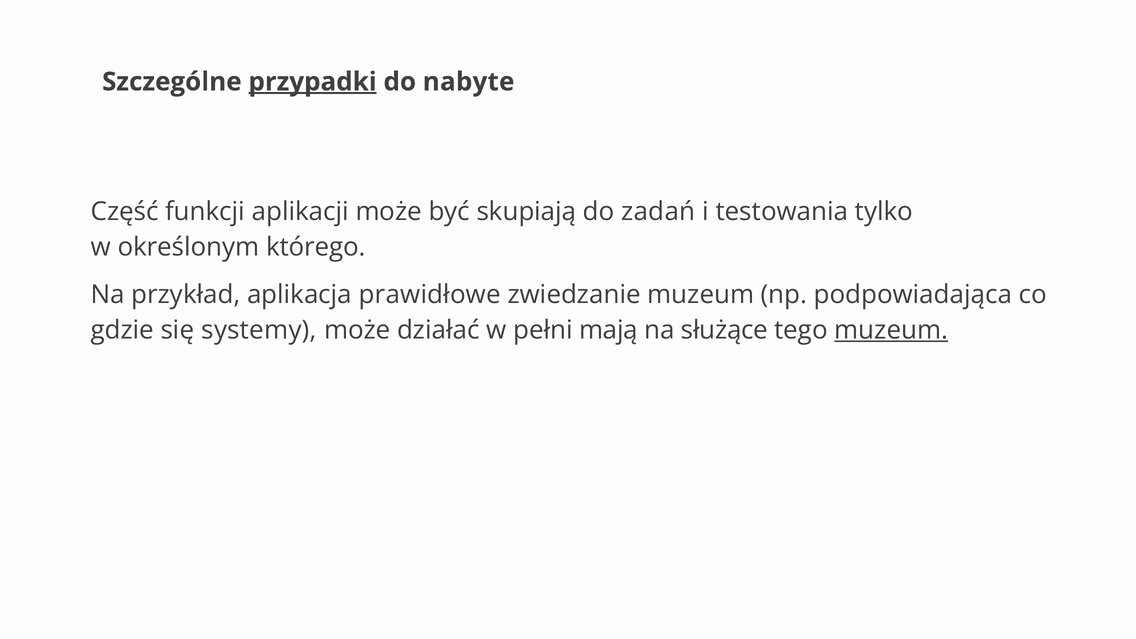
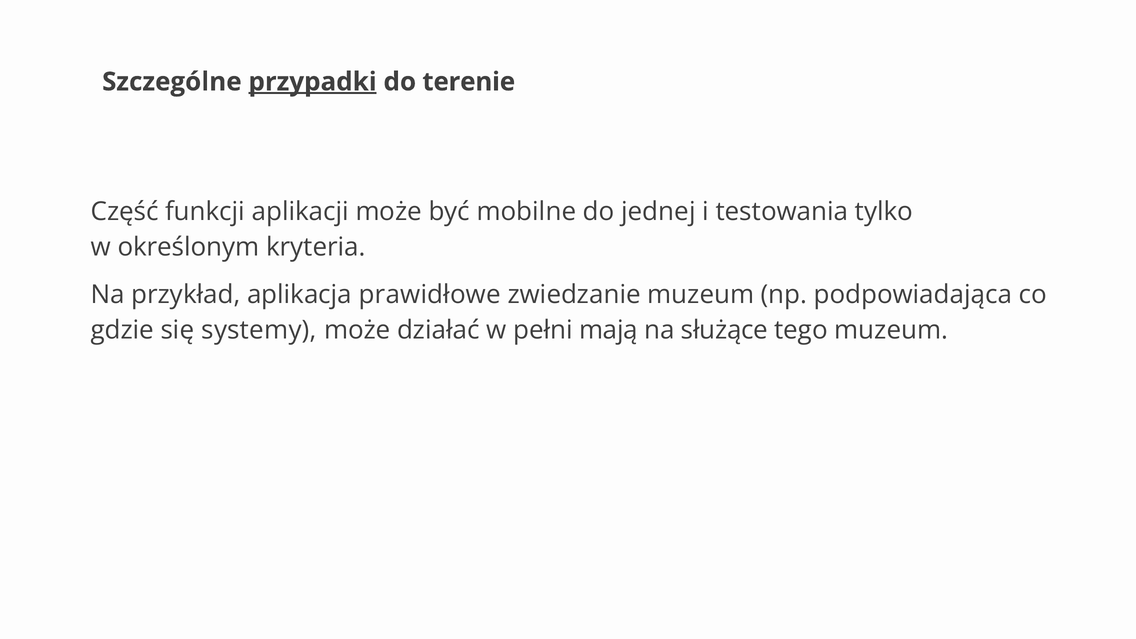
nabyte: nabyte -> terenie (469, 82)
skupiają: skupiają -> mobilne (526, 212)
zadań: zadań -> jednej (658, 212)
którego: którego -> kryteria (316, 247)
muzeum underline: present -> none (891, 330)
